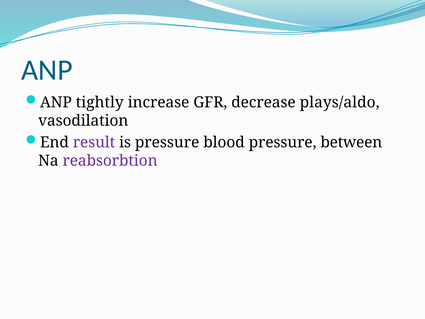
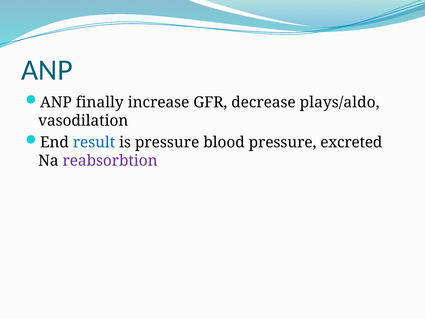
tightly: tightly -> finally (100, 102)
result colour: purple -> blue (94, 142)
between: between -> excreted (351, 142)
